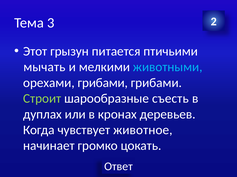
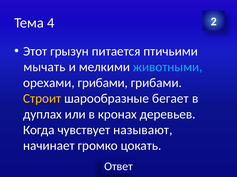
3: 3 -> 4 (51, 23)
Строит colour: light green -> yellow (42, 99)
съесть: съесть -> бегает (170, 99)
животное: животное -> называют (143, 130)
